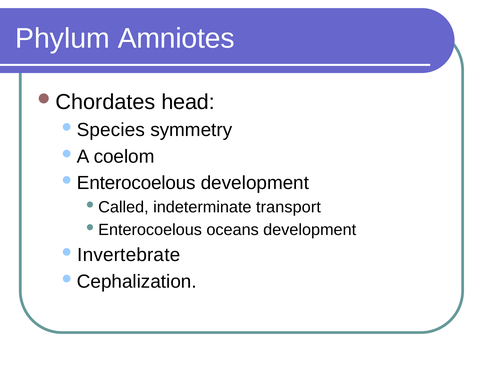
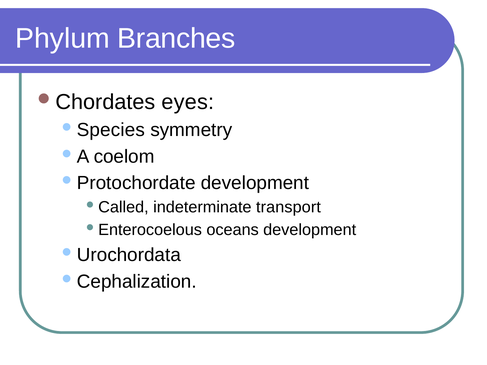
Amniotes: Amniotes -> Branches (176, 38)
head: head -> eyes (188, 102)
Enterocoelous: Enterocoelous -> Protochordate (136, 183)
Invertebrate: Invertebrate -> Urochordata (129, 255)
